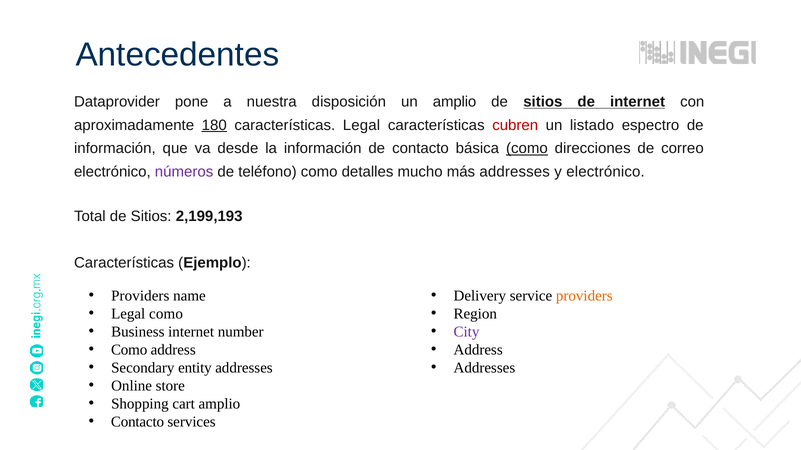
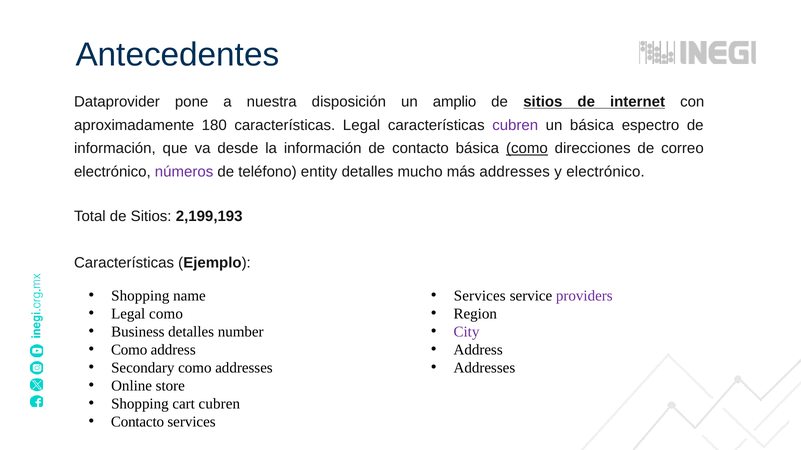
180 underline: present -> none (214, 125)
cubren colour: red -> purple (515, 125)
un listado: listado -> básica (592, 125)
teléfono como: como -> entity (319, 172)
Providers: Providers -> Shopping (140, 296)
Delivery: Delivery -> Services (480, 296)
providers colour: orange -> purple (584, 296)
Business internet: internet -> detalles (191, 332)
Secondary entity: entity -> como (195, 368)
cart amplio: amplio -> cubren (219, 404)
